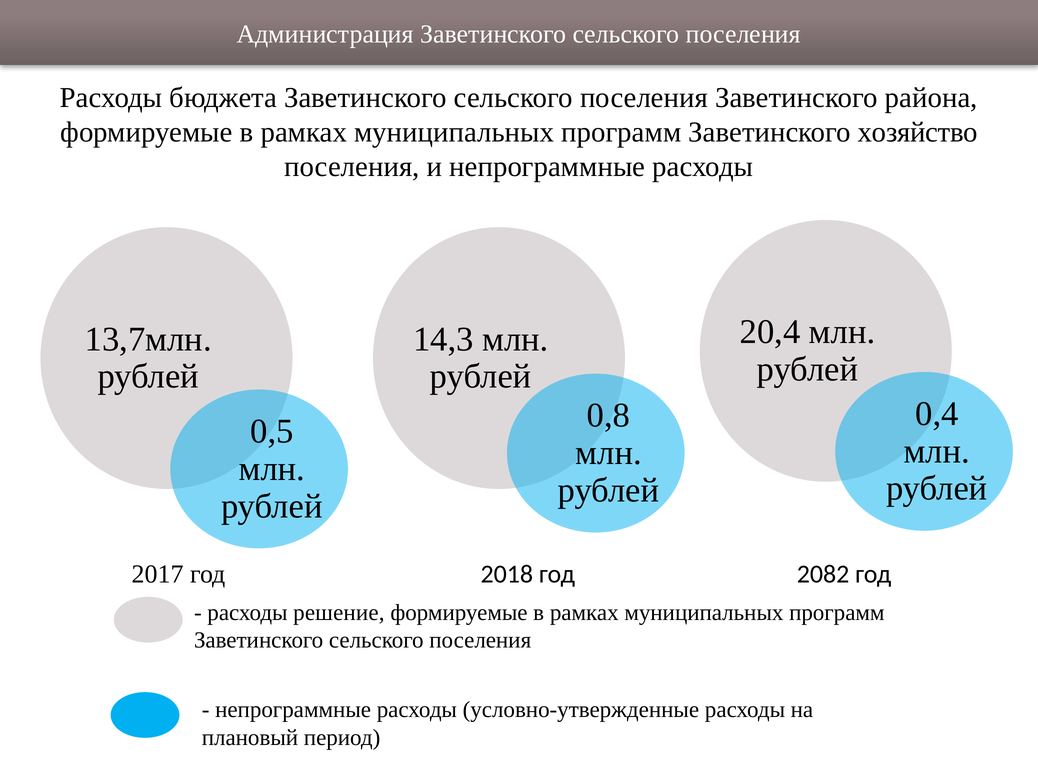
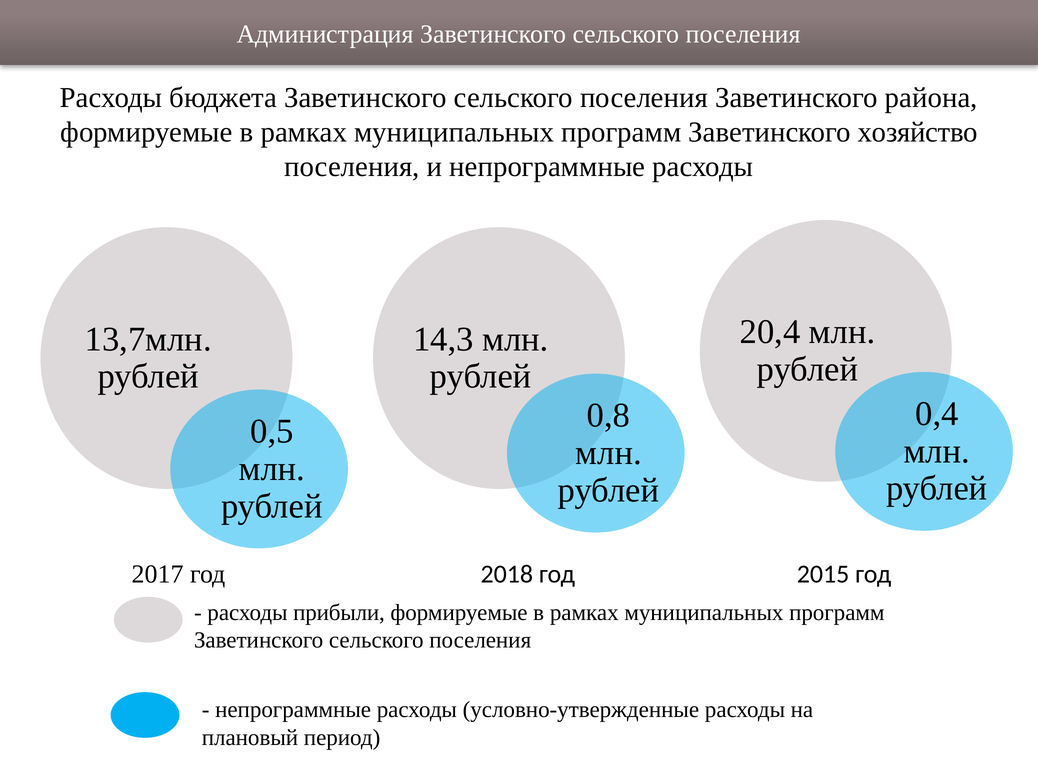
2082: 2082 -> 2015 (823, 574)
решение: решение -> прибыли (339, 612)
